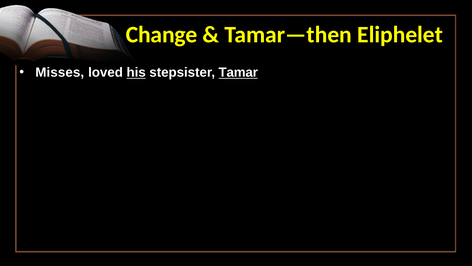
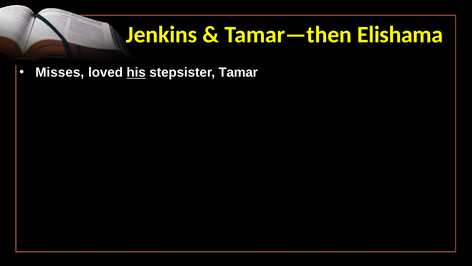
Change: Change -> Jenkins (162, 35)
Eliphelet: Eliphelet -> Elishama (400, 35)
Tamar underline: present -> none (238, 72)
